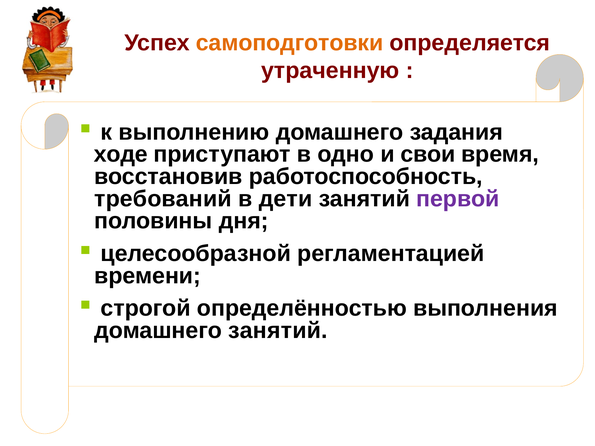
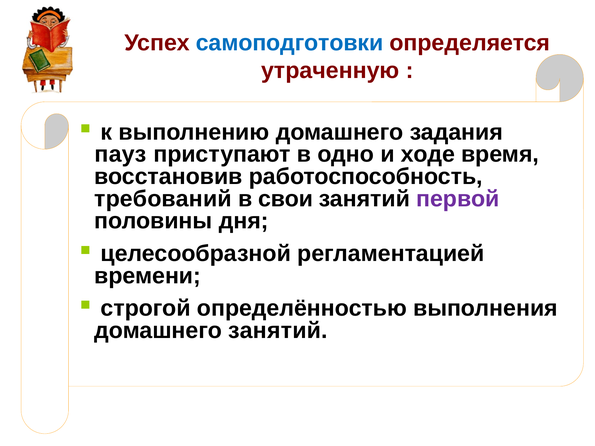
самоподготовки colour: orange -> blue (290, 43)
ходе: ходе -> пауз (121, 154)
свои: свои -> ходе (428, 154)
дети: дети -> свои (286, 199)
